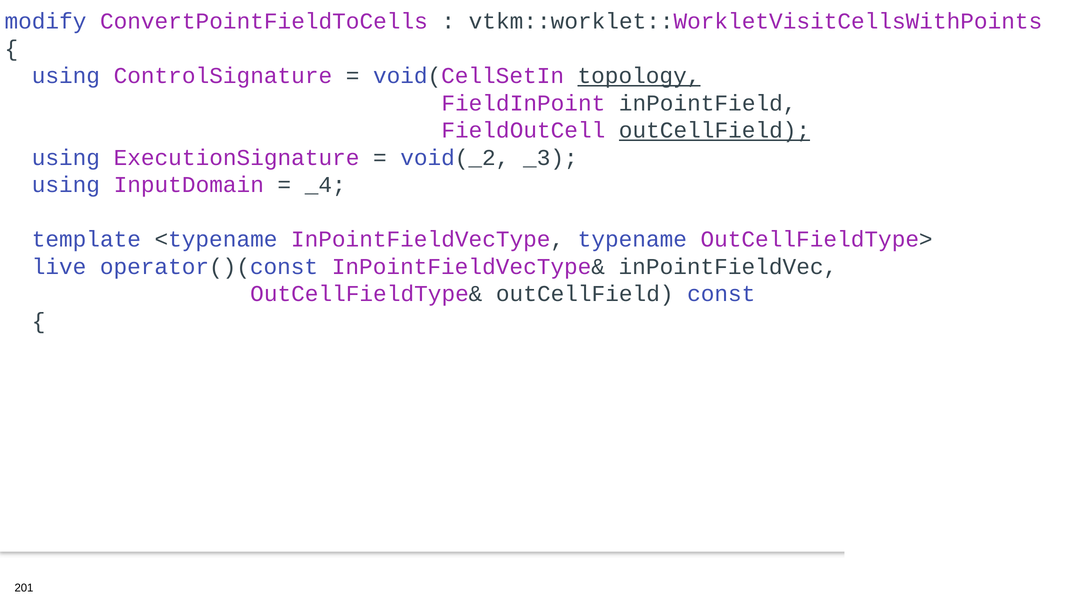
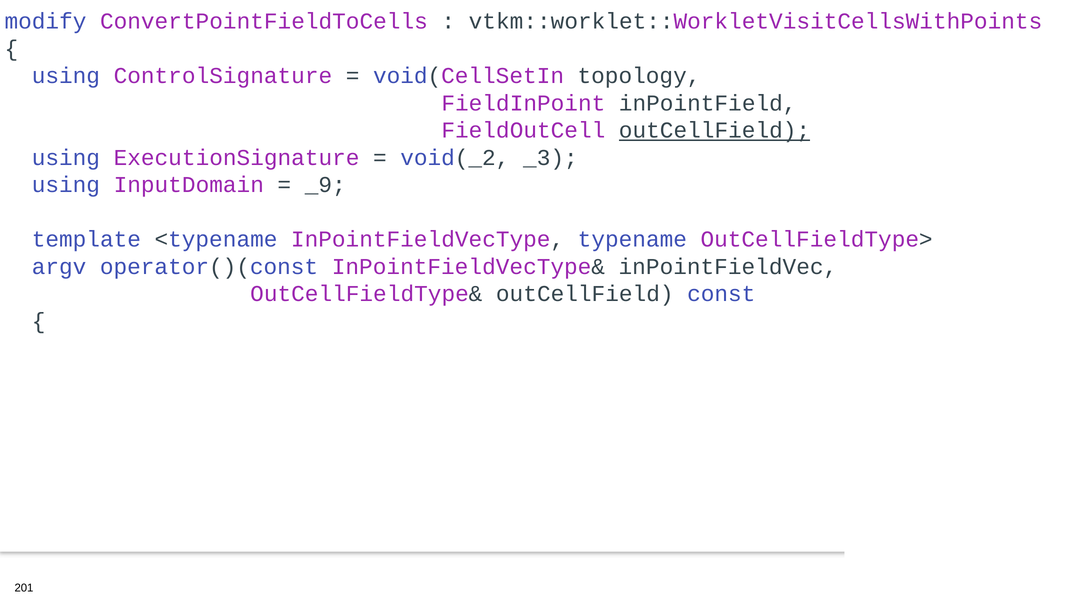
topology underline: present -> none (639, 76)
_4: _4 -> _9 (325, 185)
live: live -> argv (59, 267)
